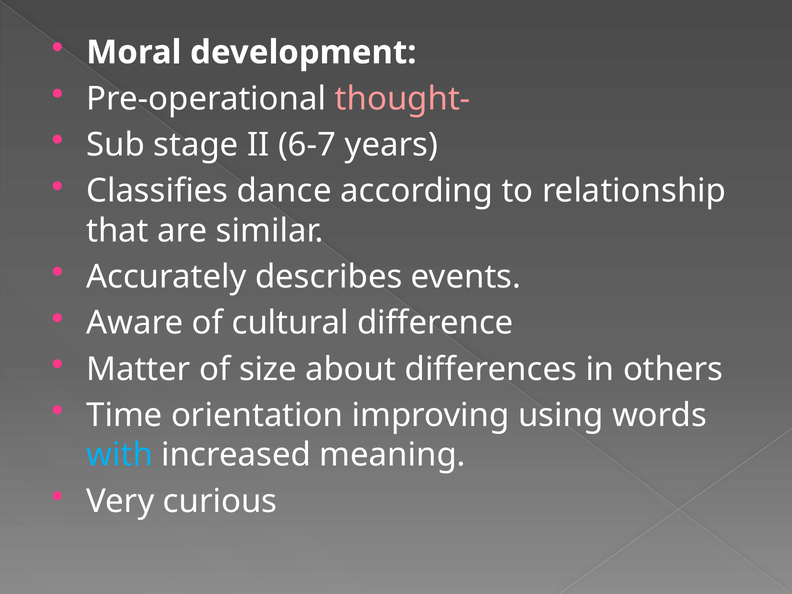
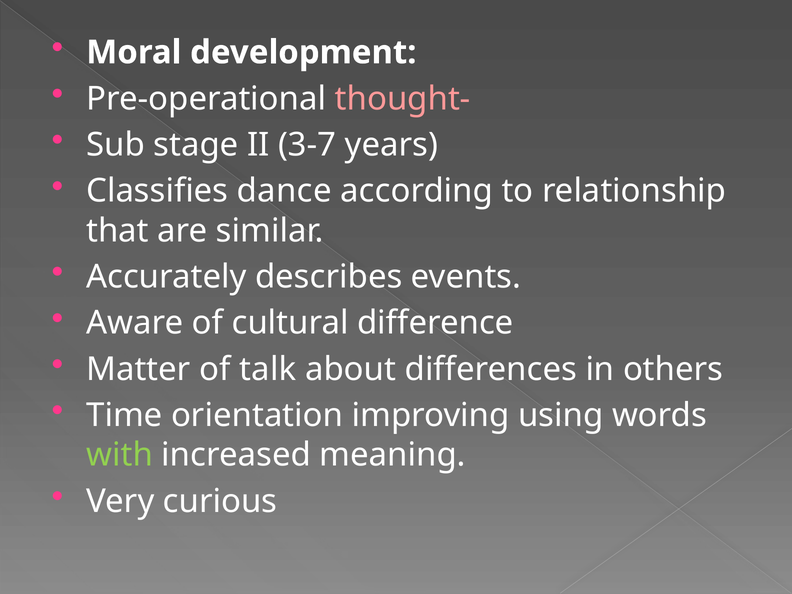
6-7: 6-7 -> 3-7 (307, 145)
size: size -> talk (268, 369)
with colour: light blue -> light green (120, 455)
